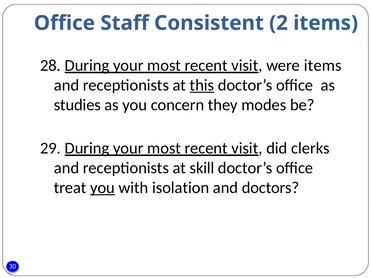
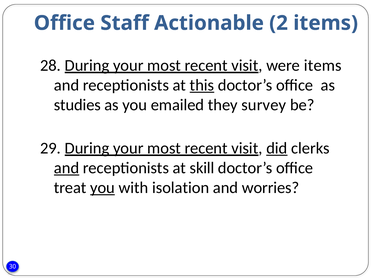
Consistent: Consistent -> Actionable (209, 23)
concern: concern -> emailed (177, 105)
modes: modes -> survey (264, 105)
did underline: none -> present (277, 148)
and underline: none -> present (67, 168)
doctors: doctors -> worries (271, 188)
